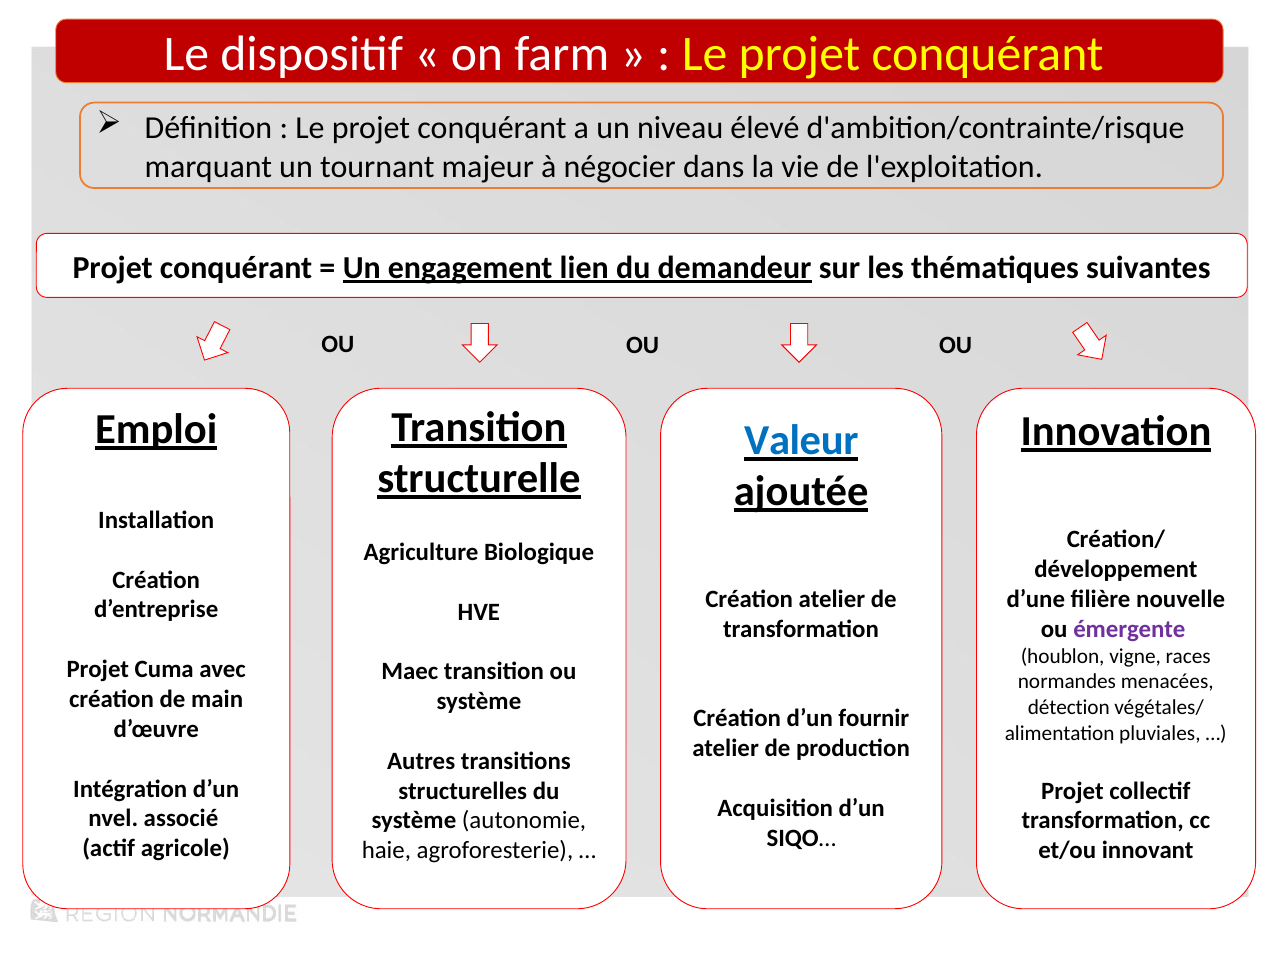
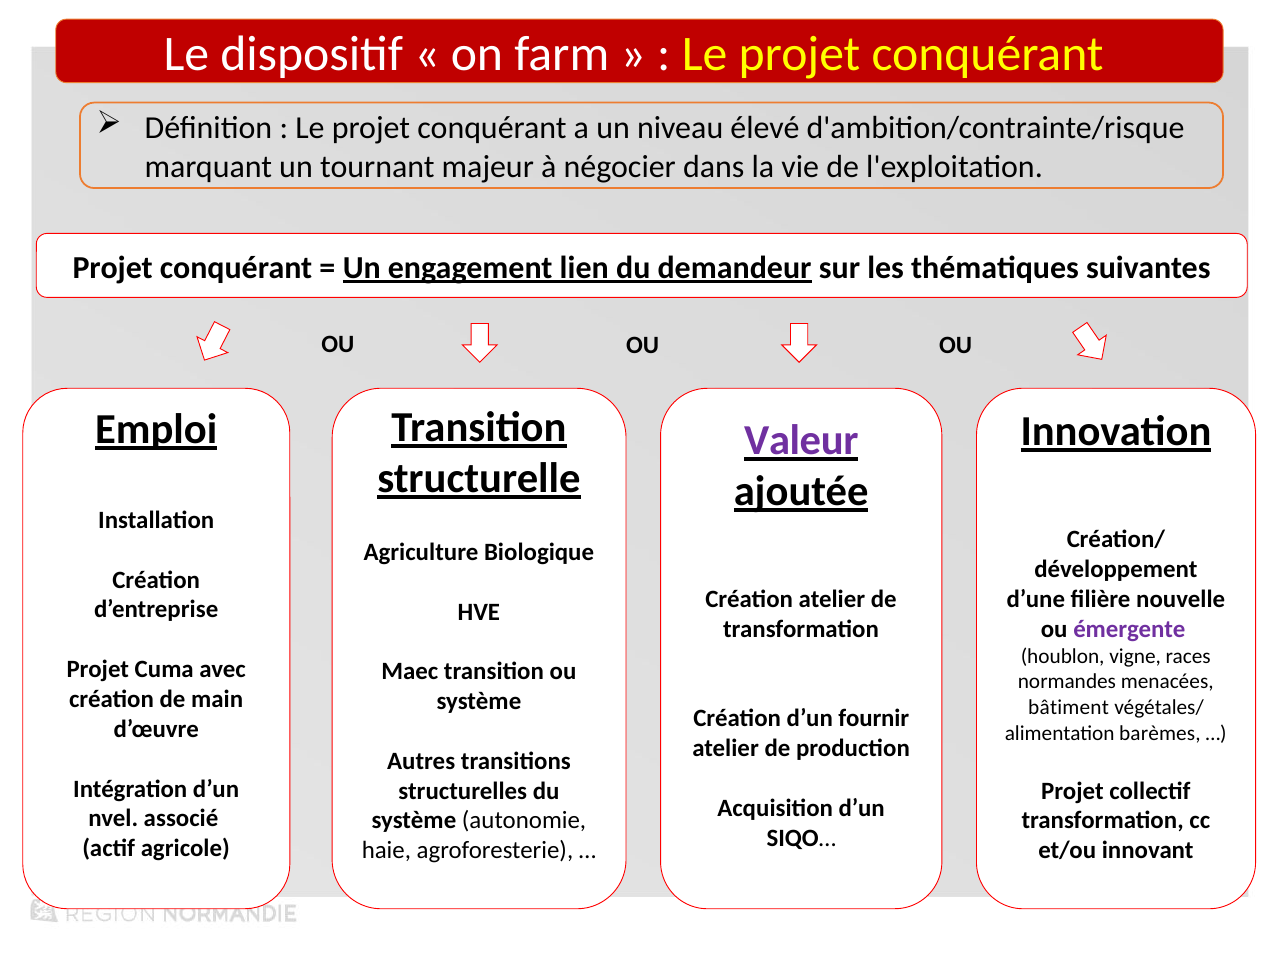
Valeur colour: blue -> purple (801, 441)
détection: détection -> bâtiment (1069, 708)
pluviales: pluviales -> barèmes (1160, 733)
